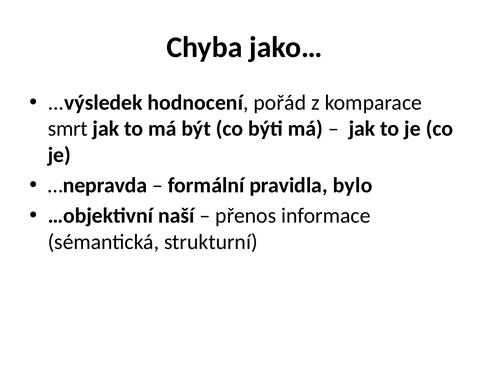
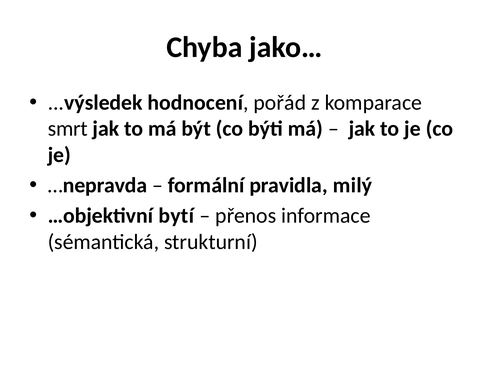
bylo: bylo -> milý (353, 185)
naší: naší -> bytí (176, 216)
